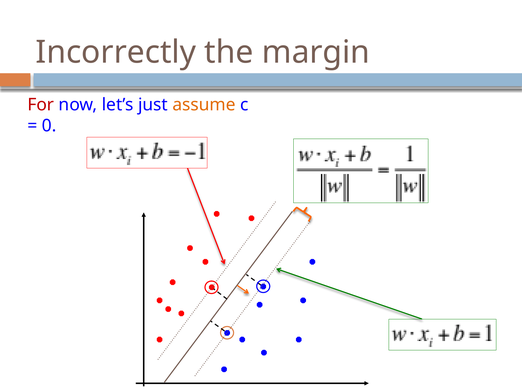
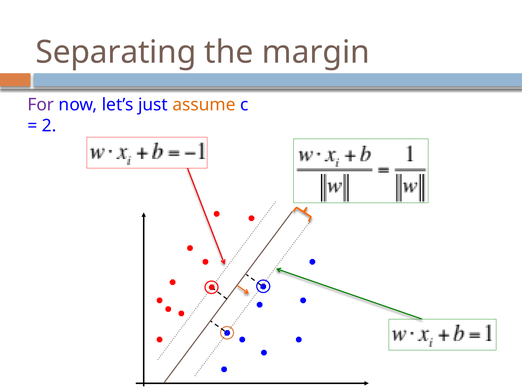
Incorrectly: Incorrectly -> Separating (116, 52)
For colour: red -> purple (41, 105)
0: 0 -> 2 (49, 126)
